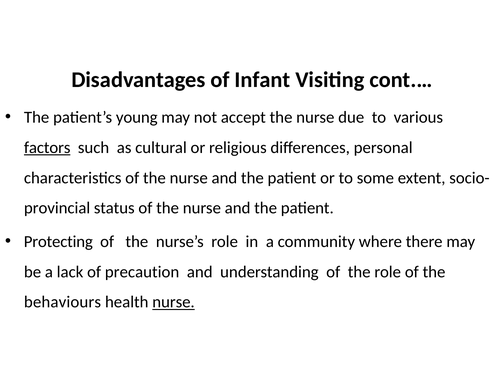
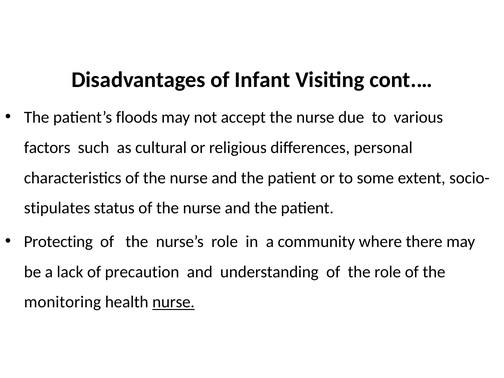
young: young -> floods (137, 117)
factors underline: present -> none (47, 148)
provincial: provincial -> stipulates (57, 208)
behaviours: behaviours -> monitoring (63, 302)
